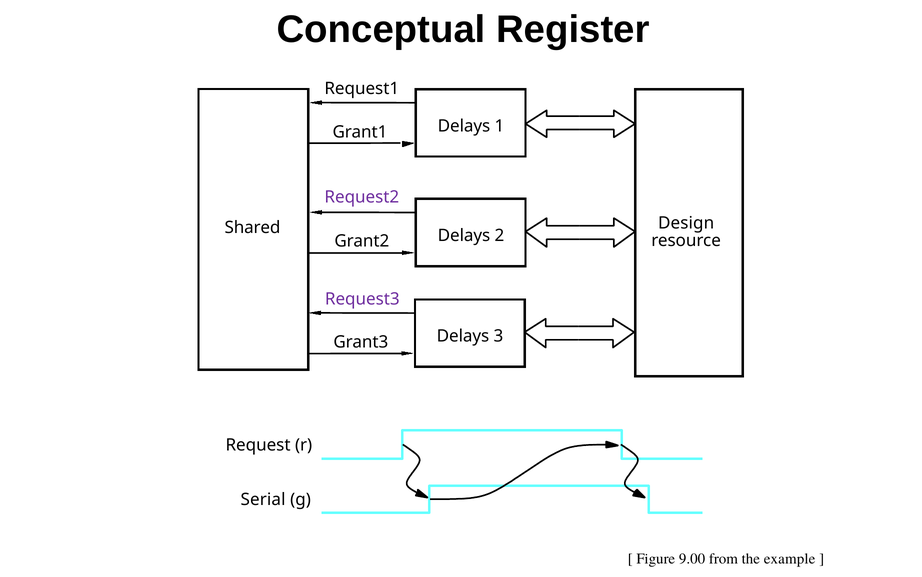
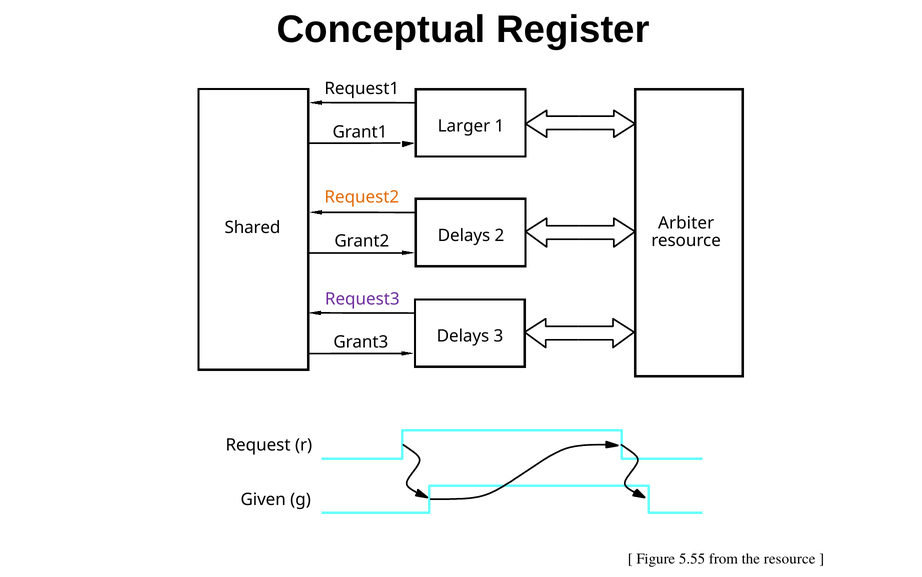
Delays: Delays -> Larger (464, 126)
Request2 colour: purple -> orange (362, 197)
Design: Design -> Arbiter (686, 223)
Serial: Serial -> Given (263, 499)
9.00: 9.00 -> 5.55 (692, 558)
the example: example -> resource (790, 558)
